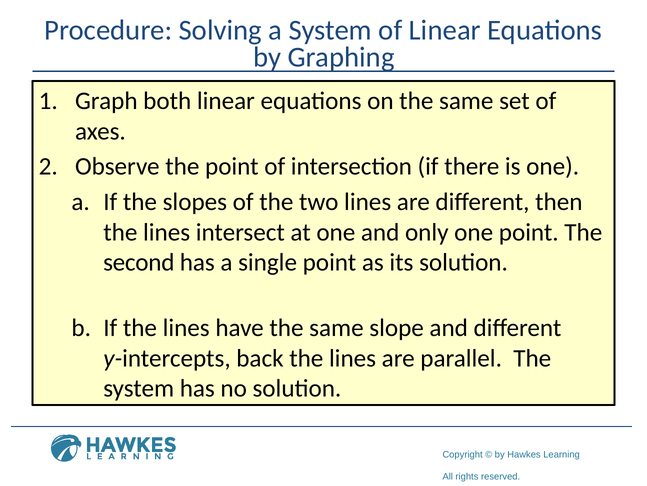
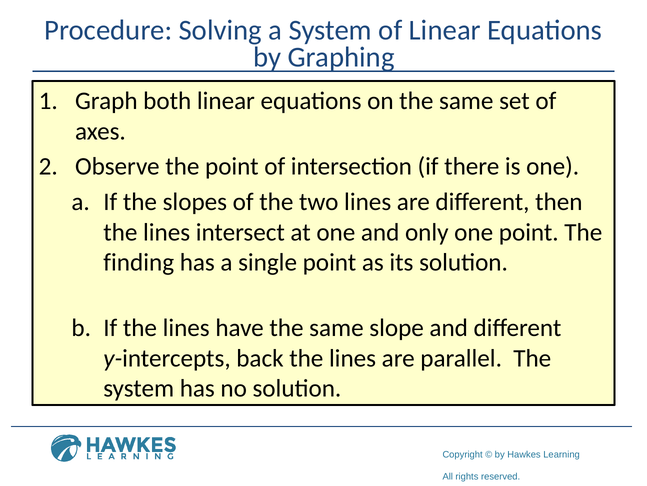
second: second -> finding (139, 262)
